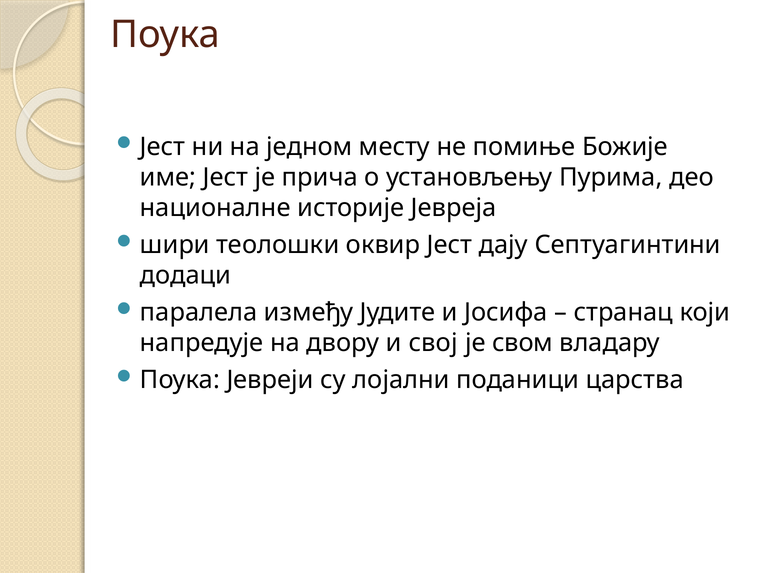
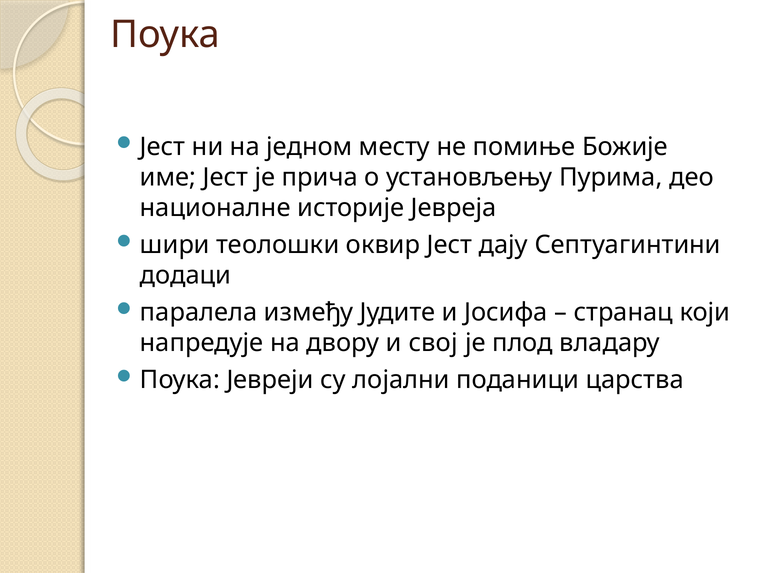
свом: свом -> плод (523, 343)
